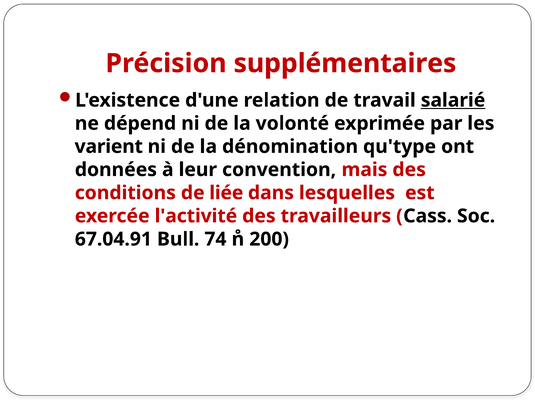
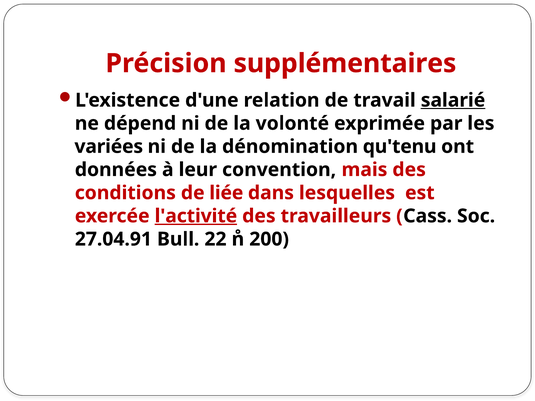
varient: varient -> variées (109, 147)
qu'type: qu'type -> qu'tenu (400, 147)
l'activité underline: none -> present (196, 216)
67.04.91: 67.04.91 -> 27.04.91 (113, 239)
74: 74 -> 22 (215, 239)
